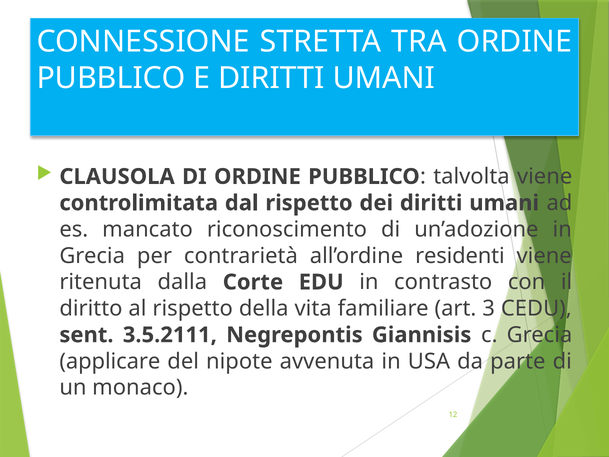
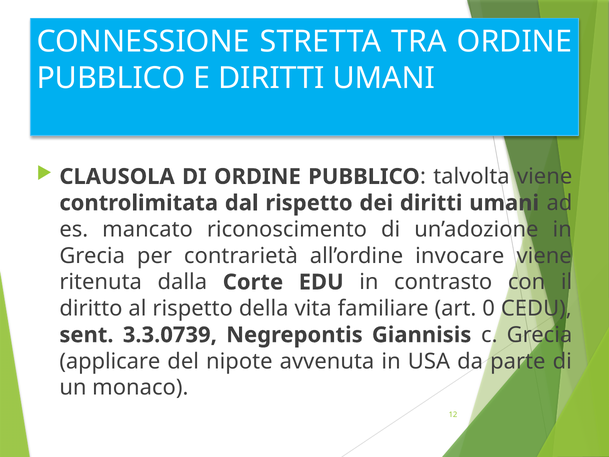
residenti: residenti -> invocare (460, 256)
3: 3 -> 0 (489, 308)
3.5.2111: 3.5.2111 -> 3.3.0739 (170, 335)
